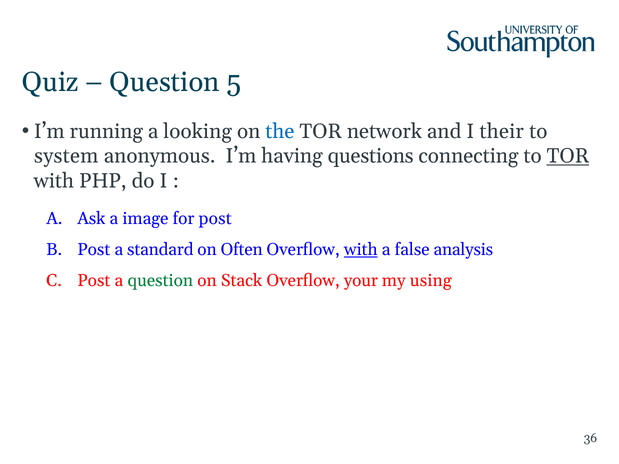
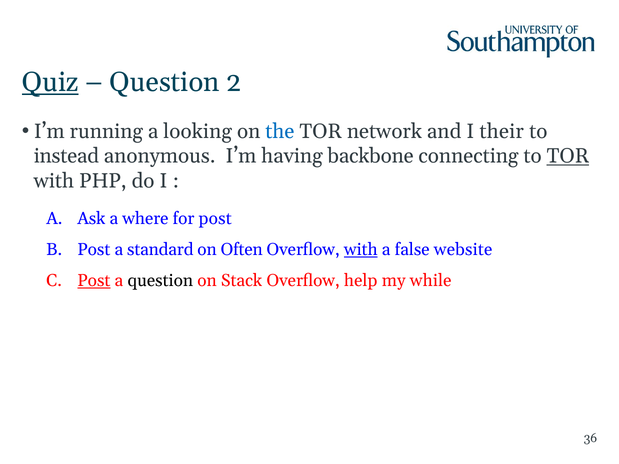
Quiz underline: none -> present (50, 82)
5: 5 -> 2 (234, 82)
system: system -> instead (66, 156)
questions: questions -> backbone (371, 156)
image: image -> where (145, 219)
analysis: analysis -> website (463, 250)
Post underline: none -> present (94, 281)
question colour: green -> black (160, 281)
your: your -> help (361, 281)
using: using -> while (431, 281)
